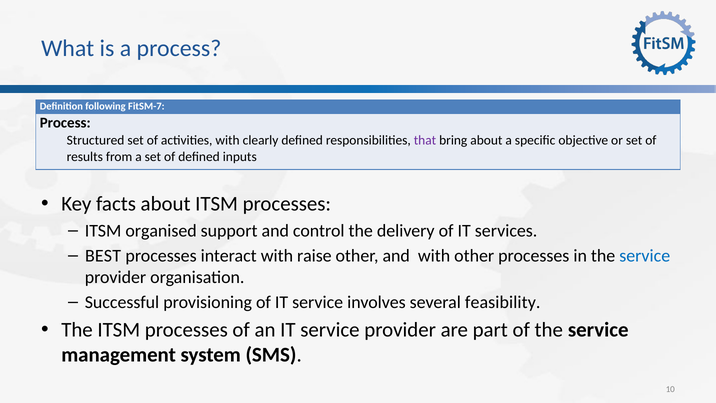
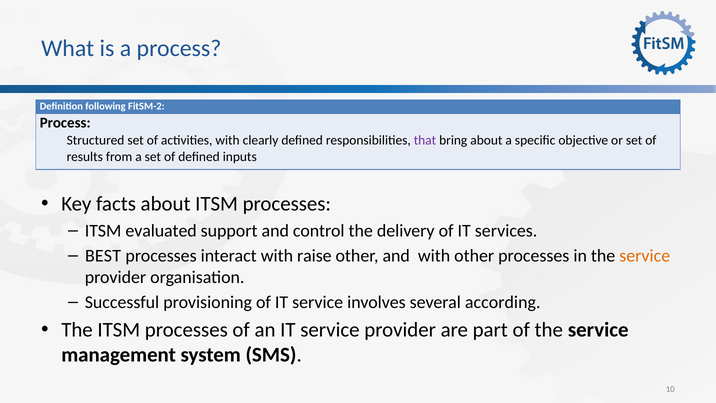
FitSM-7: FitSM-7 -> FitSM-2 (146, 106)
organised: organised -> evaluated (161, 230)
service colour: blue -> orange (645, 256)
feasibility: feasibility -> according (503, 302)
